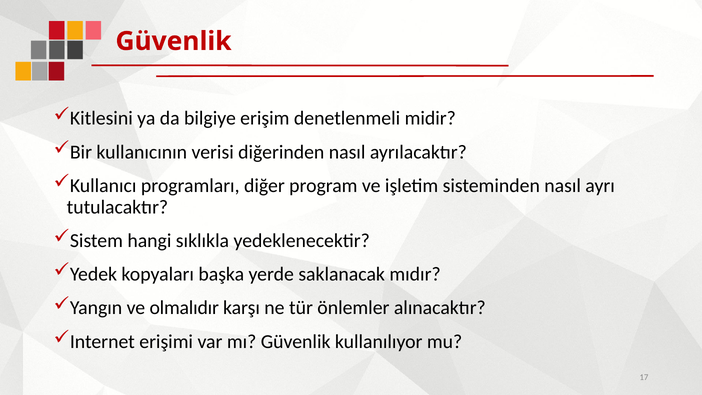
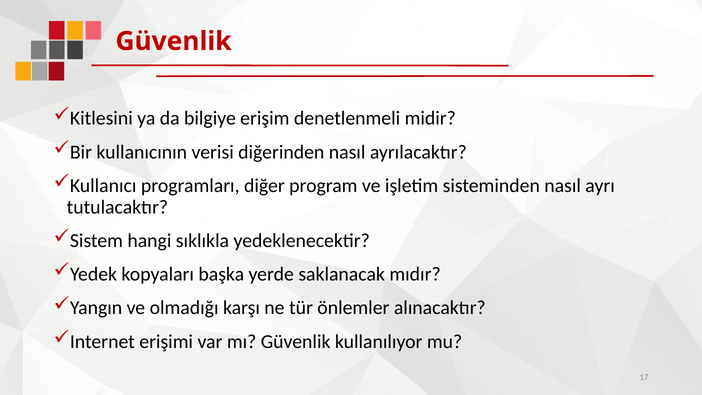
olmalıdır: olmalıdır -> olmadığı (184, 308)
